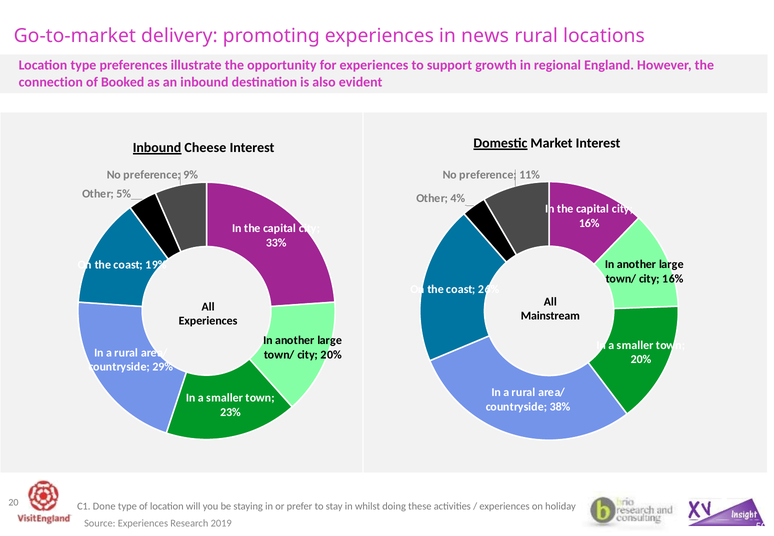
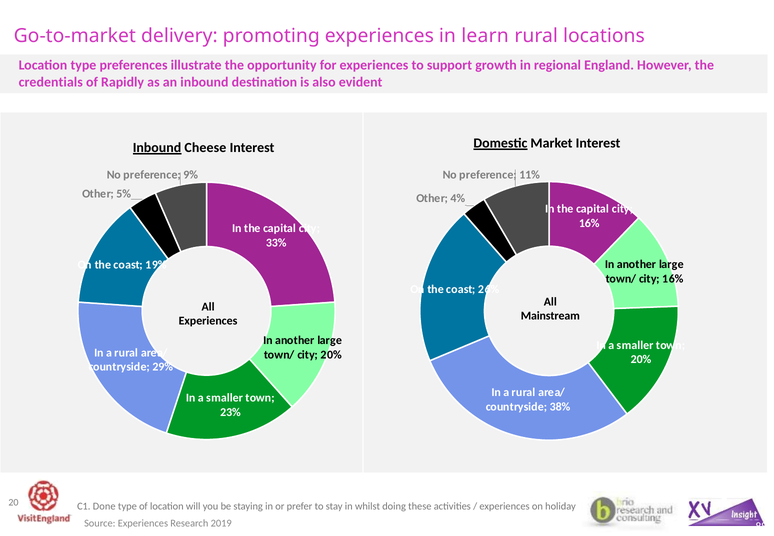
news: news -> learn (485, 36)
connection: connection -> credentials (51, 82)
Booked: Booked -> Rapidly (123, 82)
50: 50 -> 88 (761, 527)
